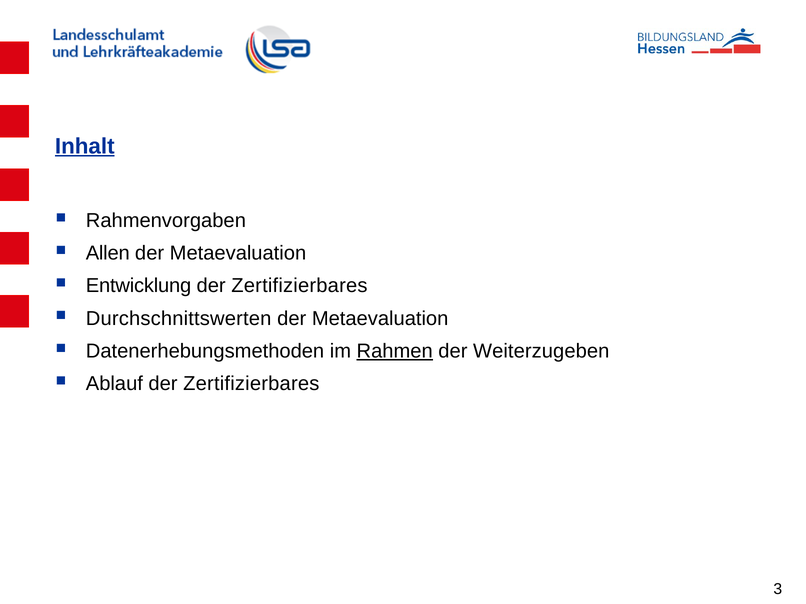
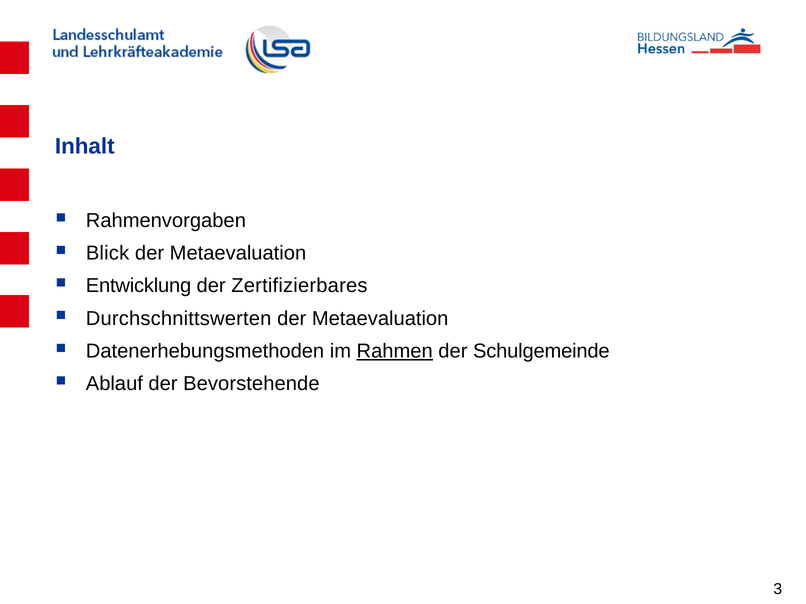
Inhalt underline: present -> none (85, 146)
Allen: Allen -> Blick (108, 253)
Weiterzugeben: Weiterzugeben -> Schulgemeinde (541, 351)
Ablauf der Zertifizierbares: Zertifizierbares -> Bevorstehende (251, 384)
